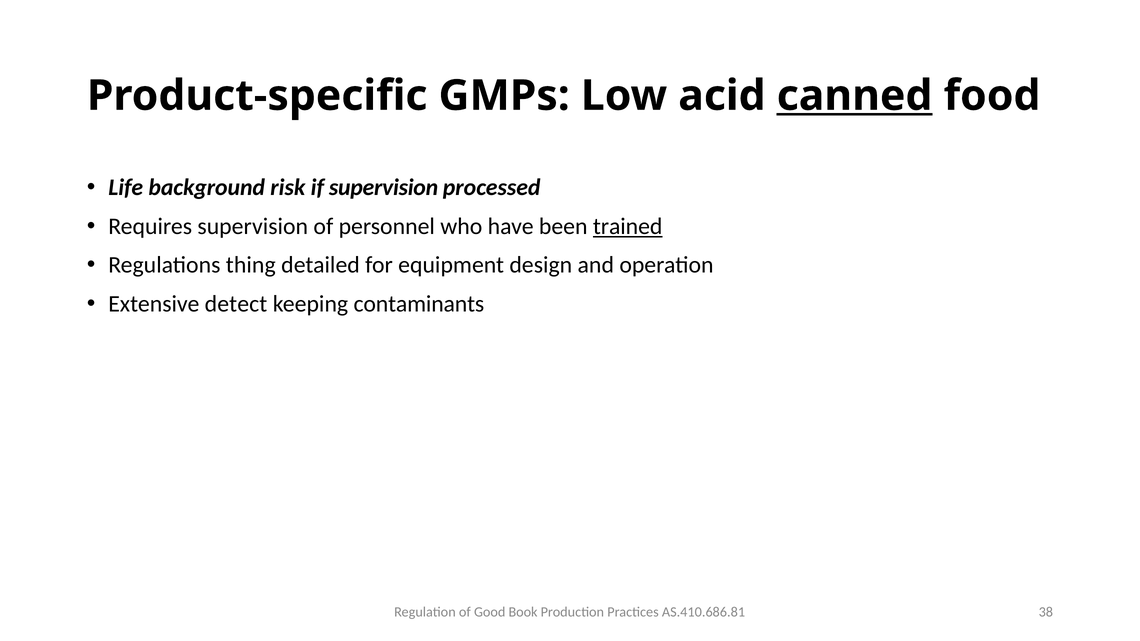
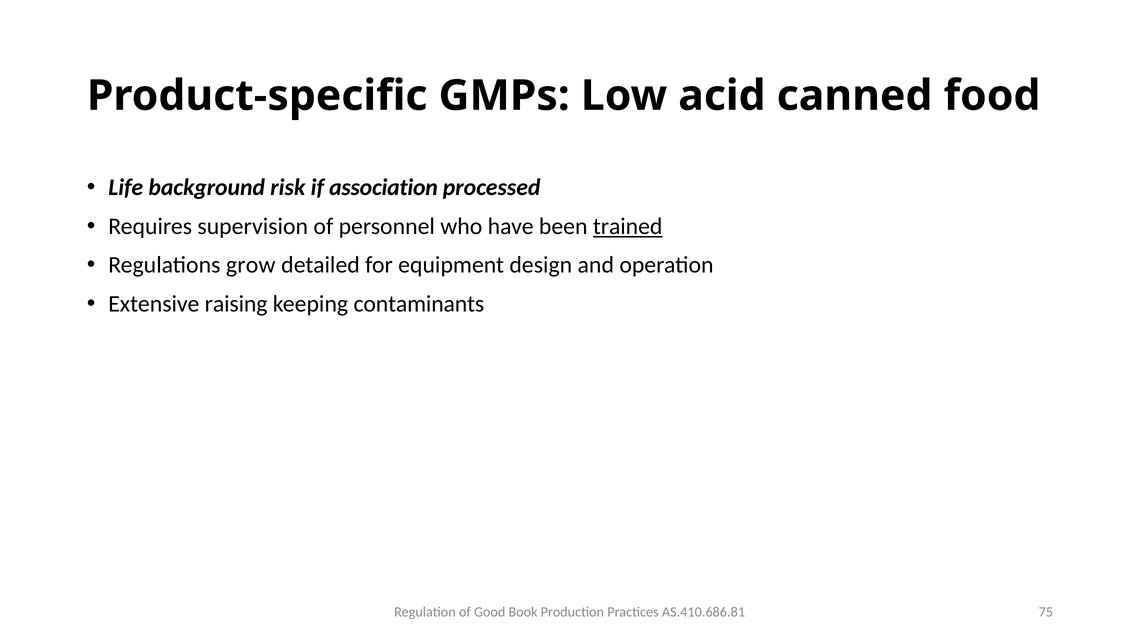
canned underline: present -> none (855, 96)
if supervision: supervision -> association (384, 188)
thing: thing -> grow (251, 265)
detect: detect -> raising (236, 304)
38: 38 -> 75 (1046, 612)
